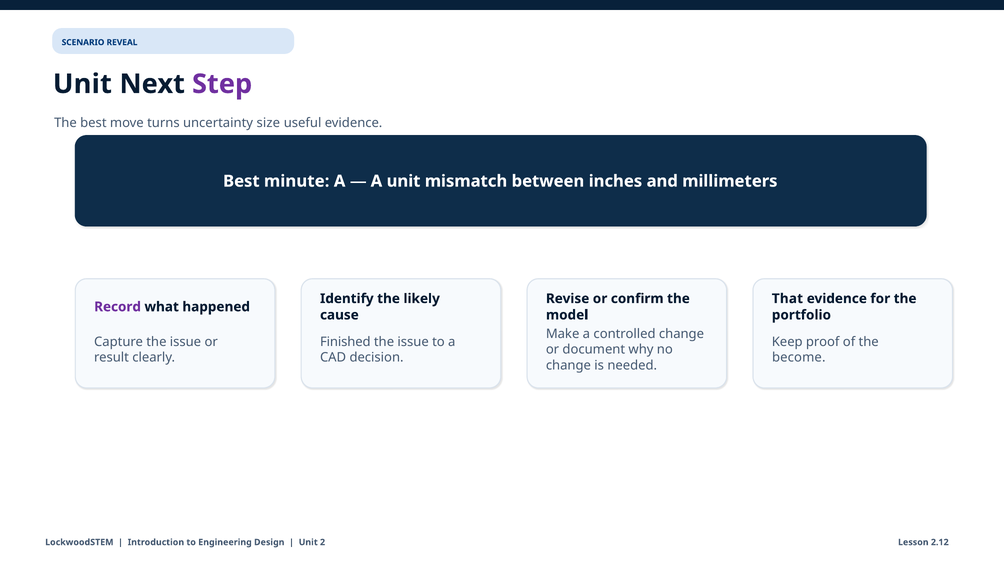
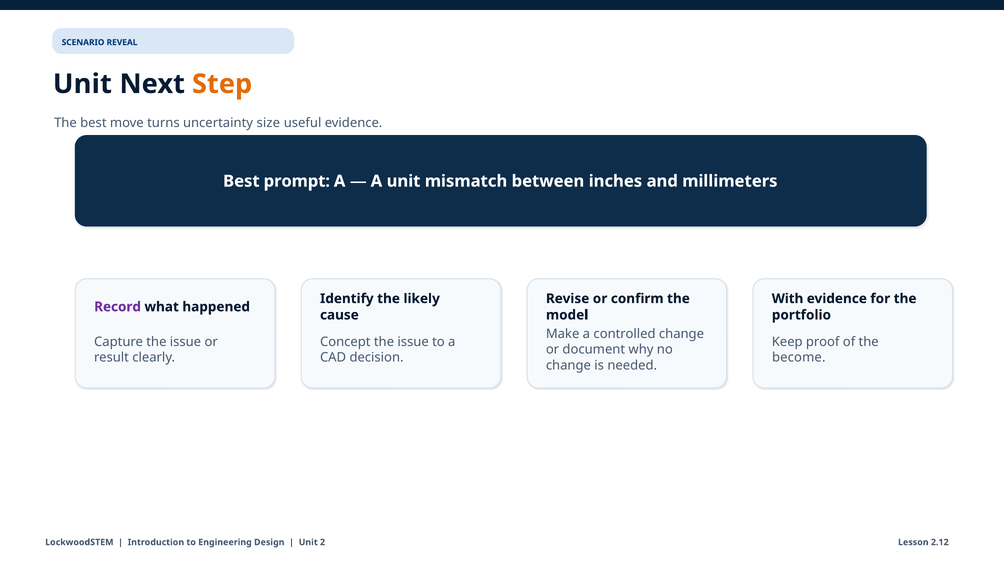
Step colour: purple -> orange (222, 84)
minute: minute -> prompt (297, 181)
That: That -> With (788, 298)
Finished: Finished -> Concept (345, 342)
